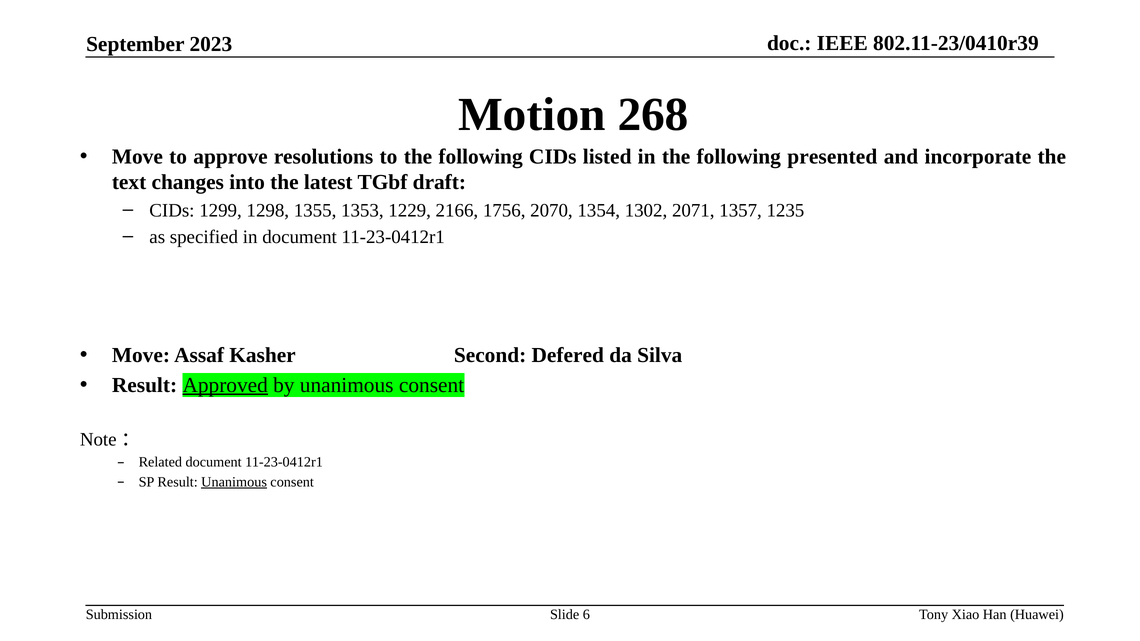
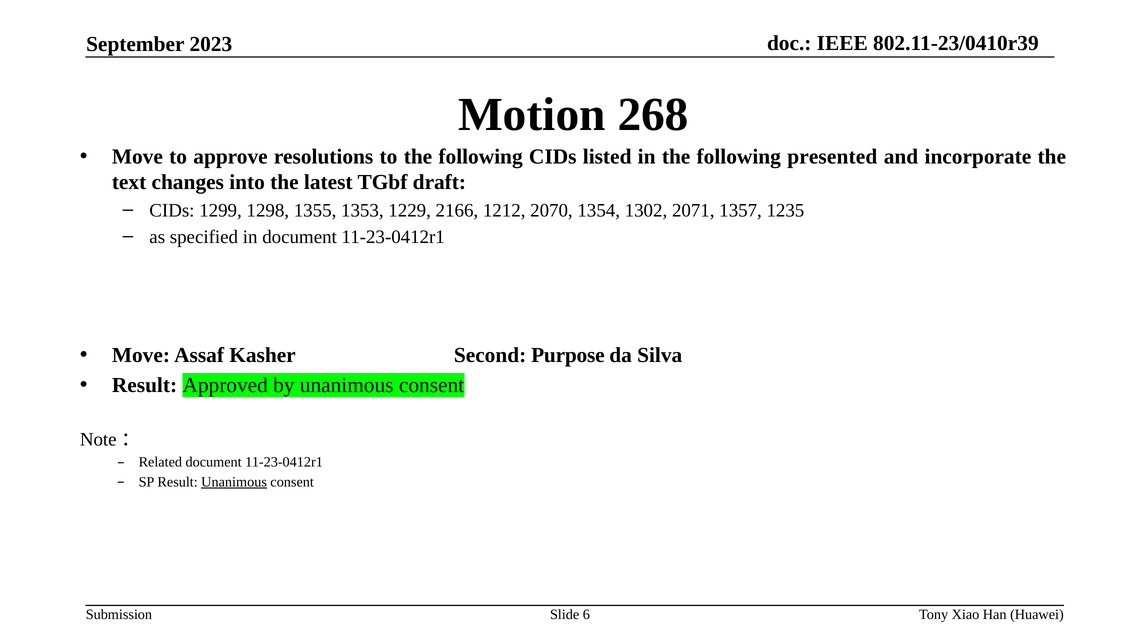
1756: 1756 -> 1212 (504, 210)
Defered: Defered -> Purpose (568, 355)
Approved underline: present -> none (225, 385)
